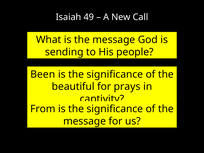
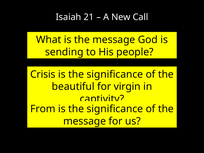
49: 49 -> 21 (89, 17)
Been: Been -> Crisis (43, 74)
prays: prays -> virgin (127, 87)
